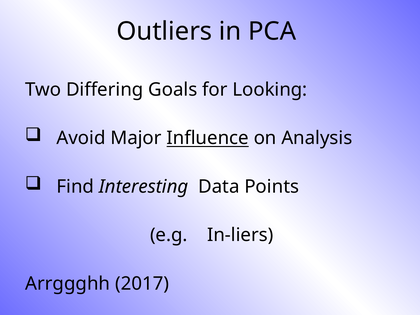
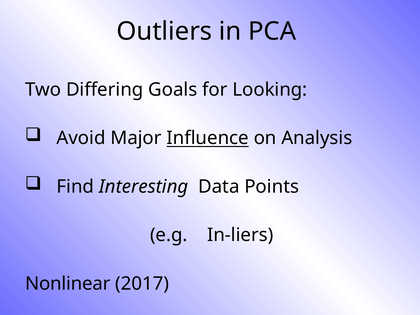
Arrggghh: Arrggghh -> Nonlinear (68, 284)
